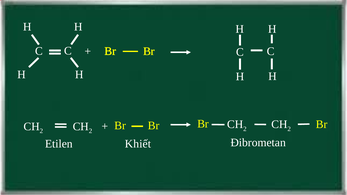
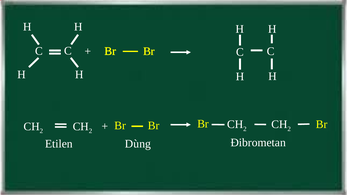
Khiết: Khiết -> Dùng (138, 144)
